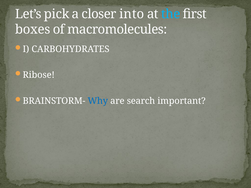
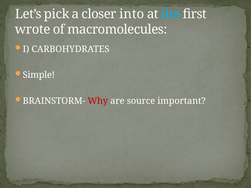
boxes: boxes -> wrote (33, 30)
Ribose: Ribose -> Simple (39, 75)
Why colour: blue -> red (98, 101)
search: search -> source (141, 101)
